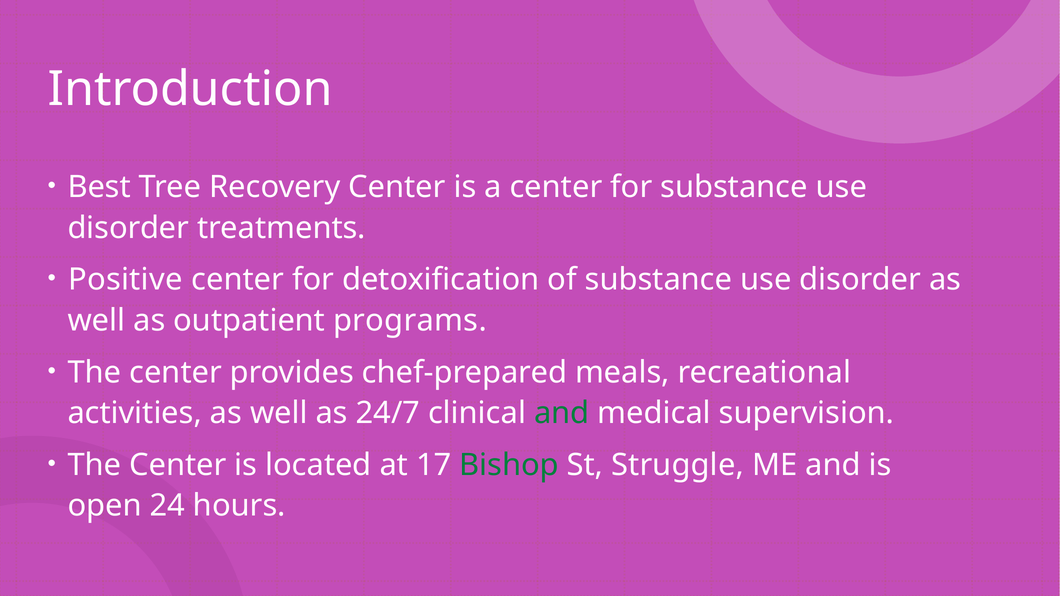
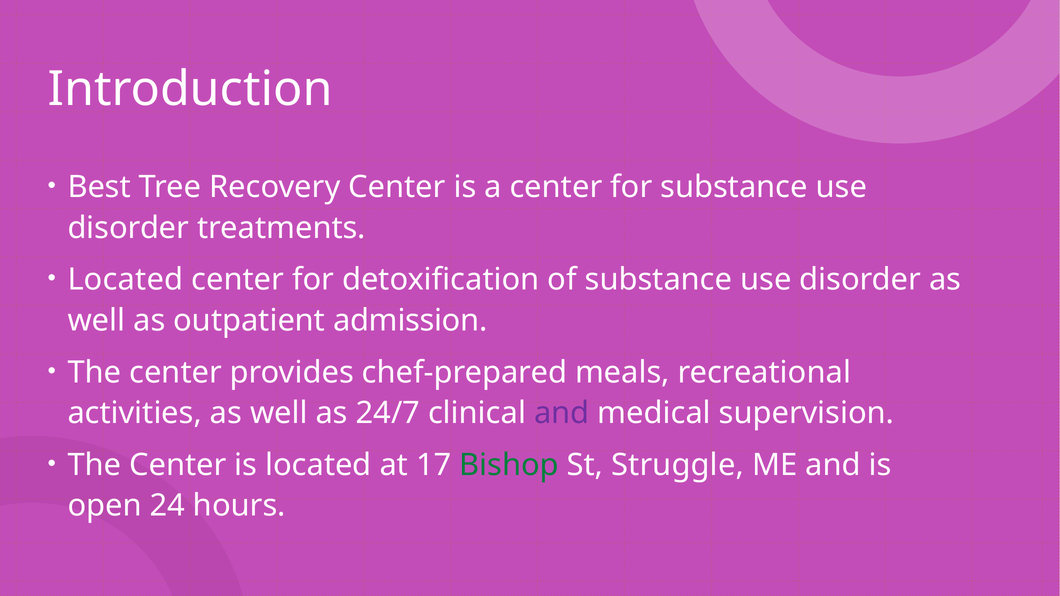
Positive: Positive -> Located (125, 280)
programs: programs -> admission (410, 321)
and colour: green -> purple (562, 413)
